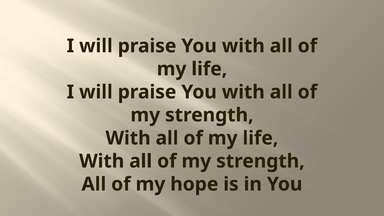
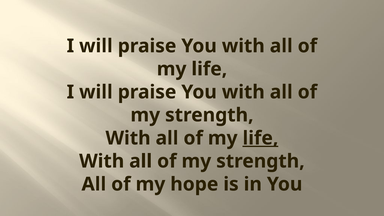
life underline: none -> present (260, 138)
